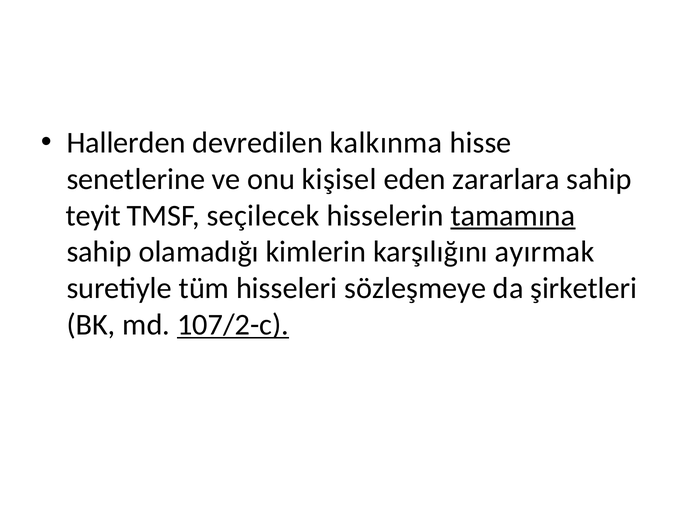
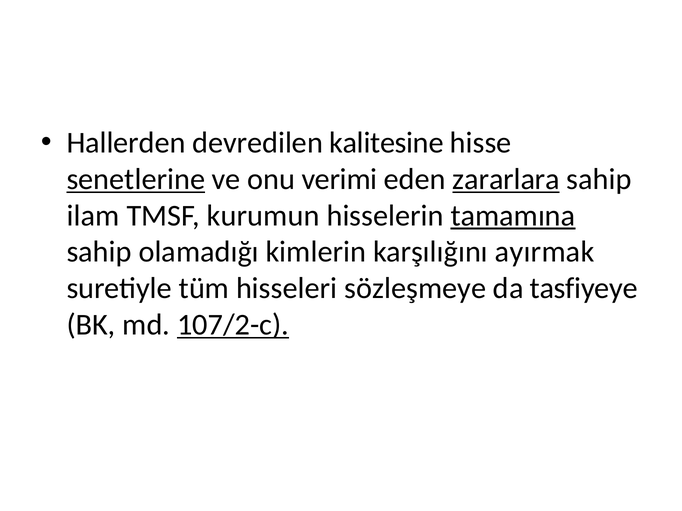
kalkınma: kalkınma -> kalitesine (386, 143)
senetlerine underline: none -> present (136, 179)
kişisel: kişisel -> verimi (340, 179)
zararlara underline: none -> present (506, 179)
teyit: teyit -> ilam (93, 216)
seçilecek: seçilecek -> kurumun (263, 216)
şirketleri: şirketleri -> tasfiyeye (584, 289)
